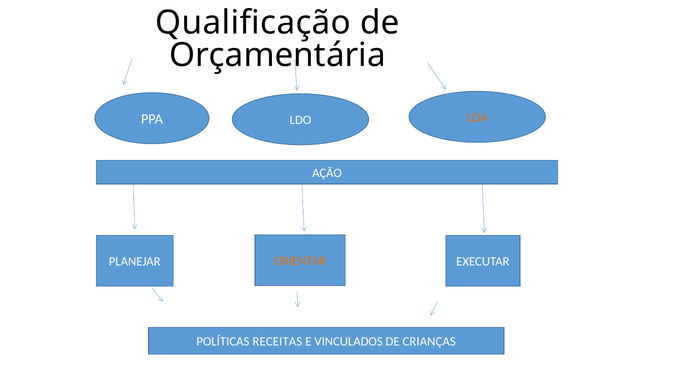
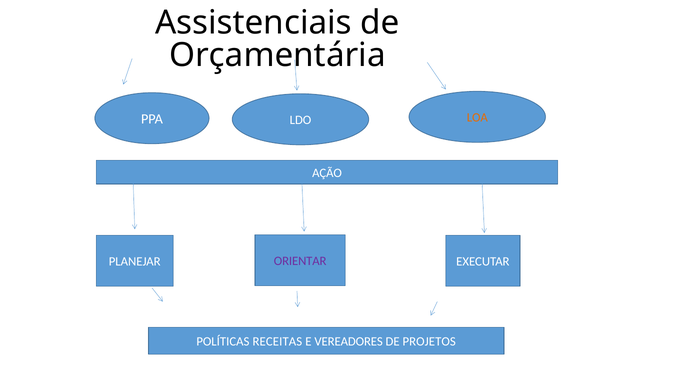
Qualificação: Qualificação -> Assistenciais (253, 23)
ORIENTAR colour: orange -> purple (300, 261)
VINCULADOS: VINCULADOS -> VEREADORES (349, 341)
CRIANÇAS: CRIANÇAS -> PROJETOS (429, 341)
